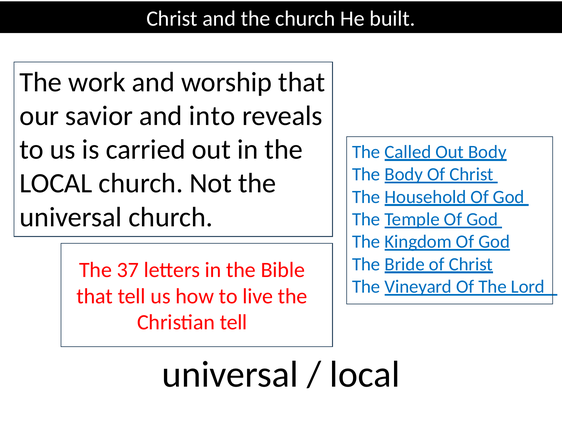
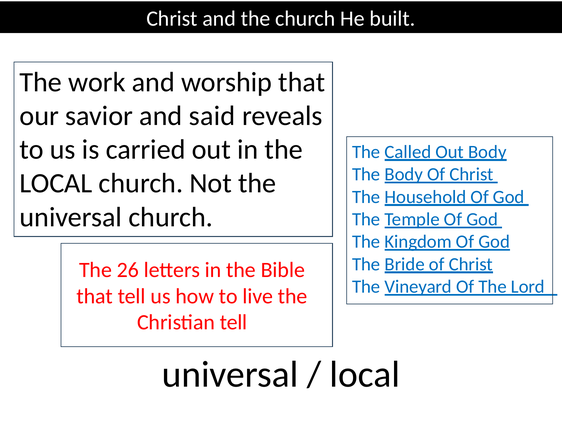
into: into -> said (212, 116)
37: 37 -> 26 (128, 270)
